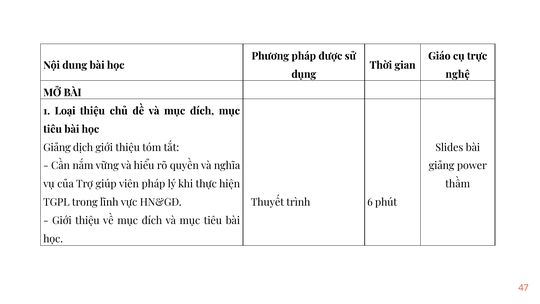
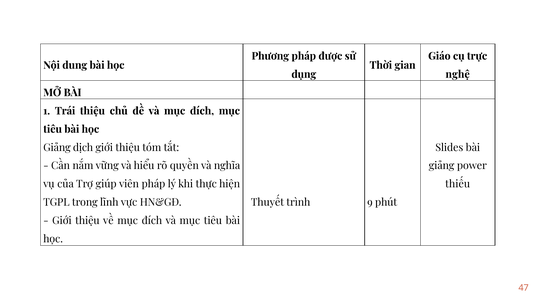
Loại: Loại -> Trái (65, 111)
thầm: thầm -> thiếu (458, 184)
6: 6 -> 9 (370, 202)
